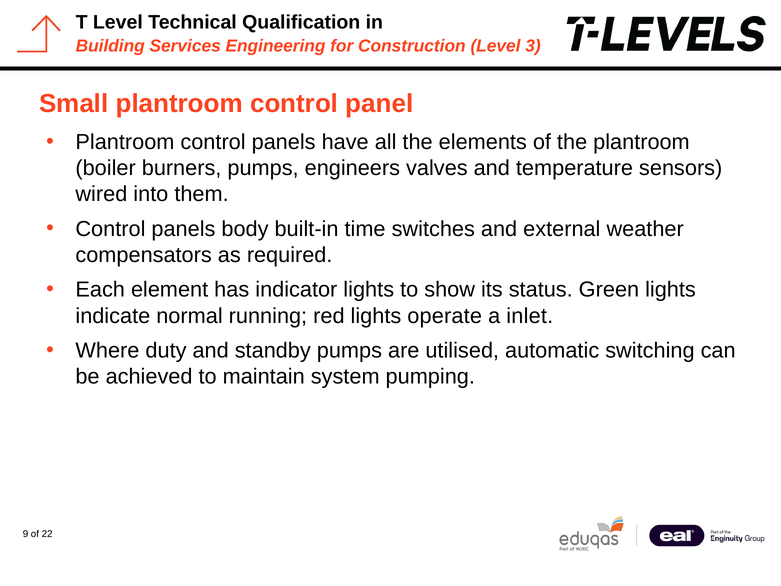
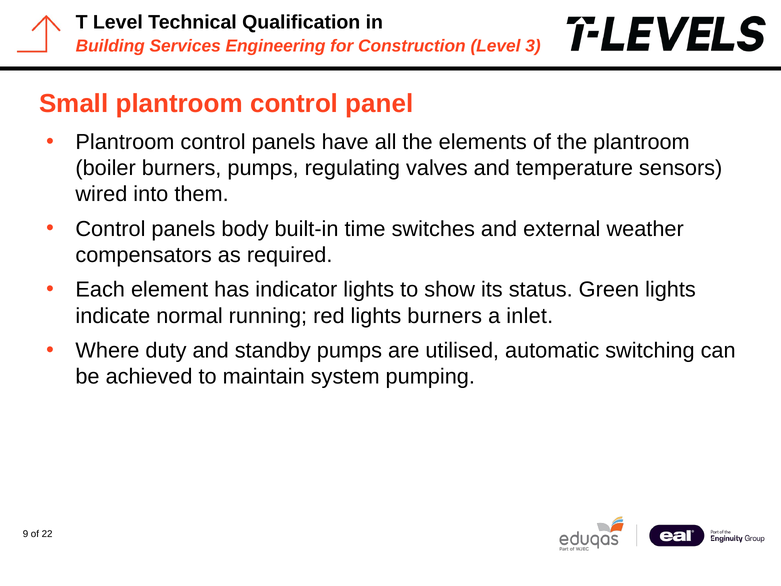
engineers: engineers -> regulating (352, 168)
lights operate: operate -> burners (445, 316)
